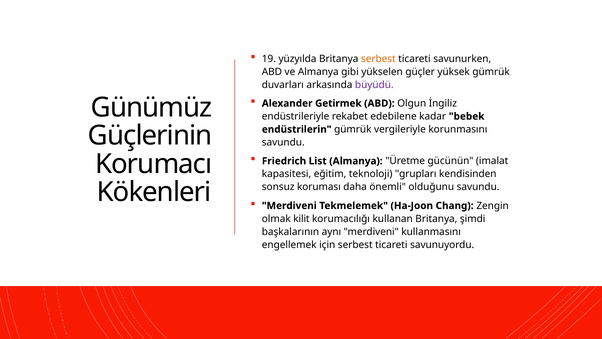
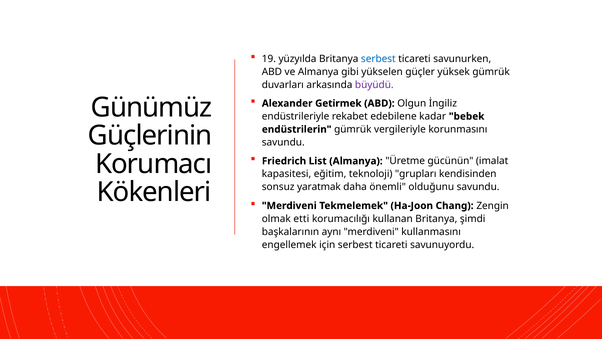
serbest colour: orange -> blue (378, 59)
koruması: koruması -> yaratmak (319, 187)
kilit: kilit -> etti (301, 218)
